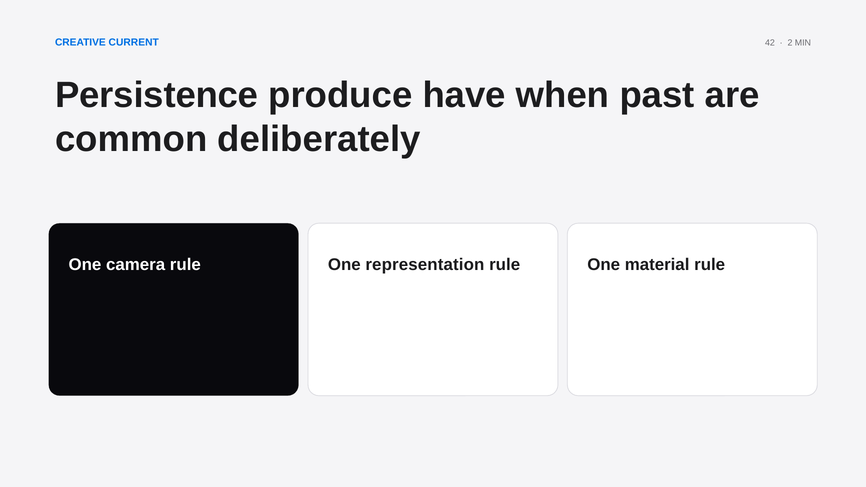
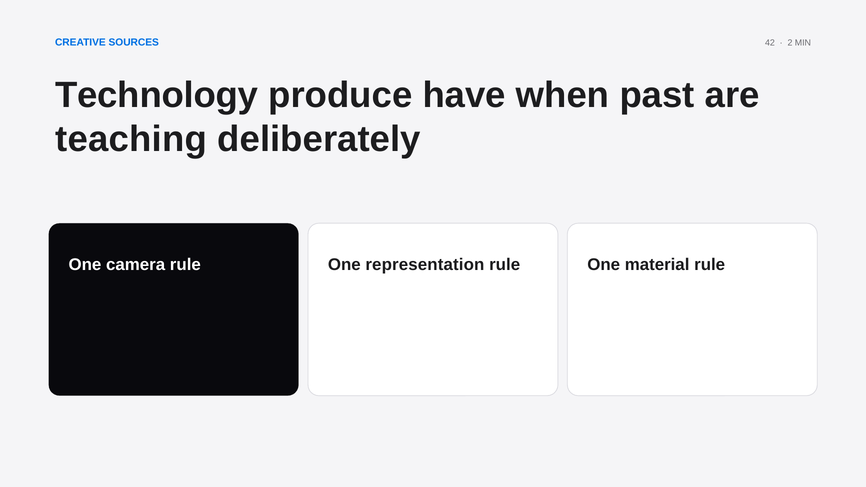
CURRENT: CURRENT -> SOURCES (134, 42)
Persistence: Persistence -> Technology (157, 95)
common: common -> teaching (131, 139)
